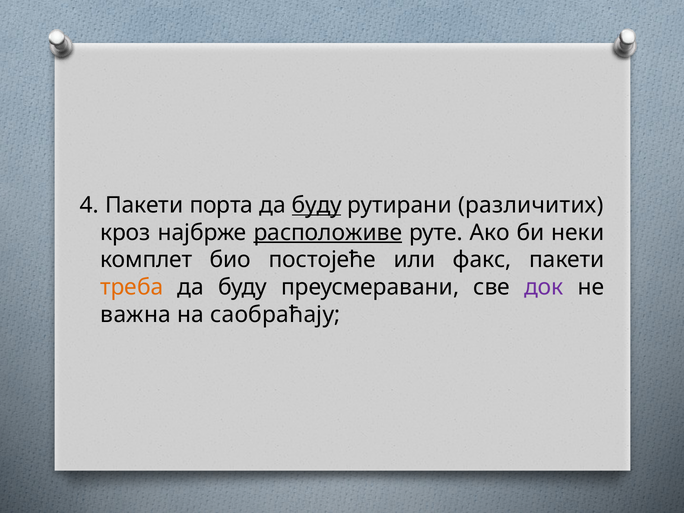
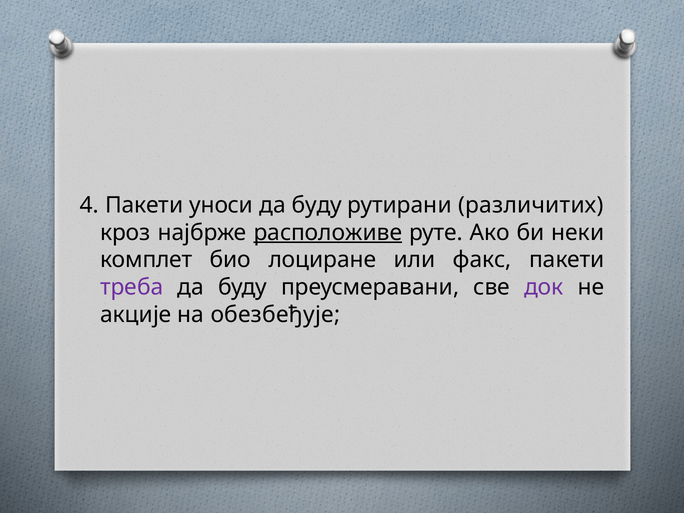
порта: порта -> уноси (221, 205)
буду underline: present -> none (317, 205)
постојеће: постојеће -> лоциране (322, 260)
треба colour: orange -> purple (132, 287)
важна: важна -> акције (136, 315)
саобраћају: саобраћају -> обезбеђује (275, 315)
